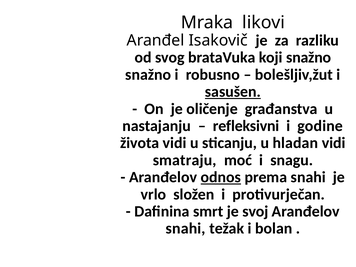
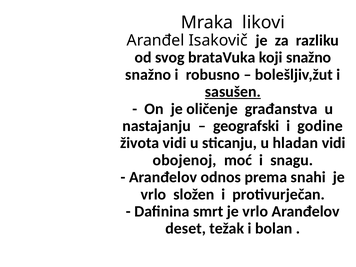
refleksivni: refleksivni -> geografski (246, 126)
smatraju: smatraju -> obojenoj (185, 160)
odnos underline: present -> none (221, 177)
smrt je svoj: svoj -> vrlo (255, 211)
snahi: snahi -> deset (186, 229)
